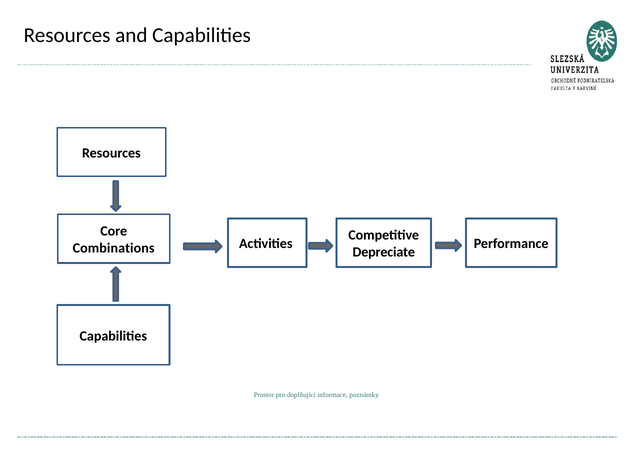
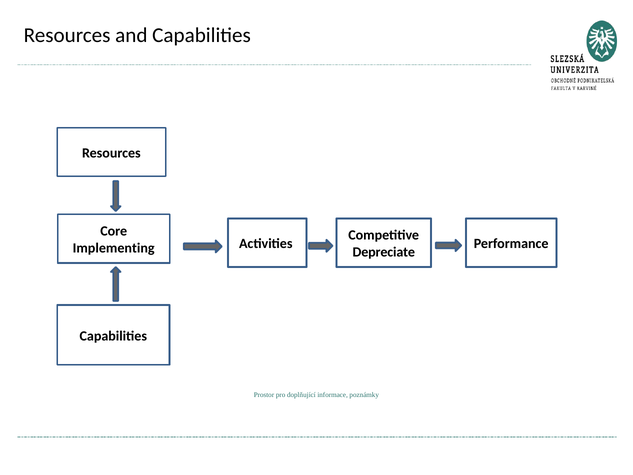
Combinations: Combinations -> Implementing (114, 248)
